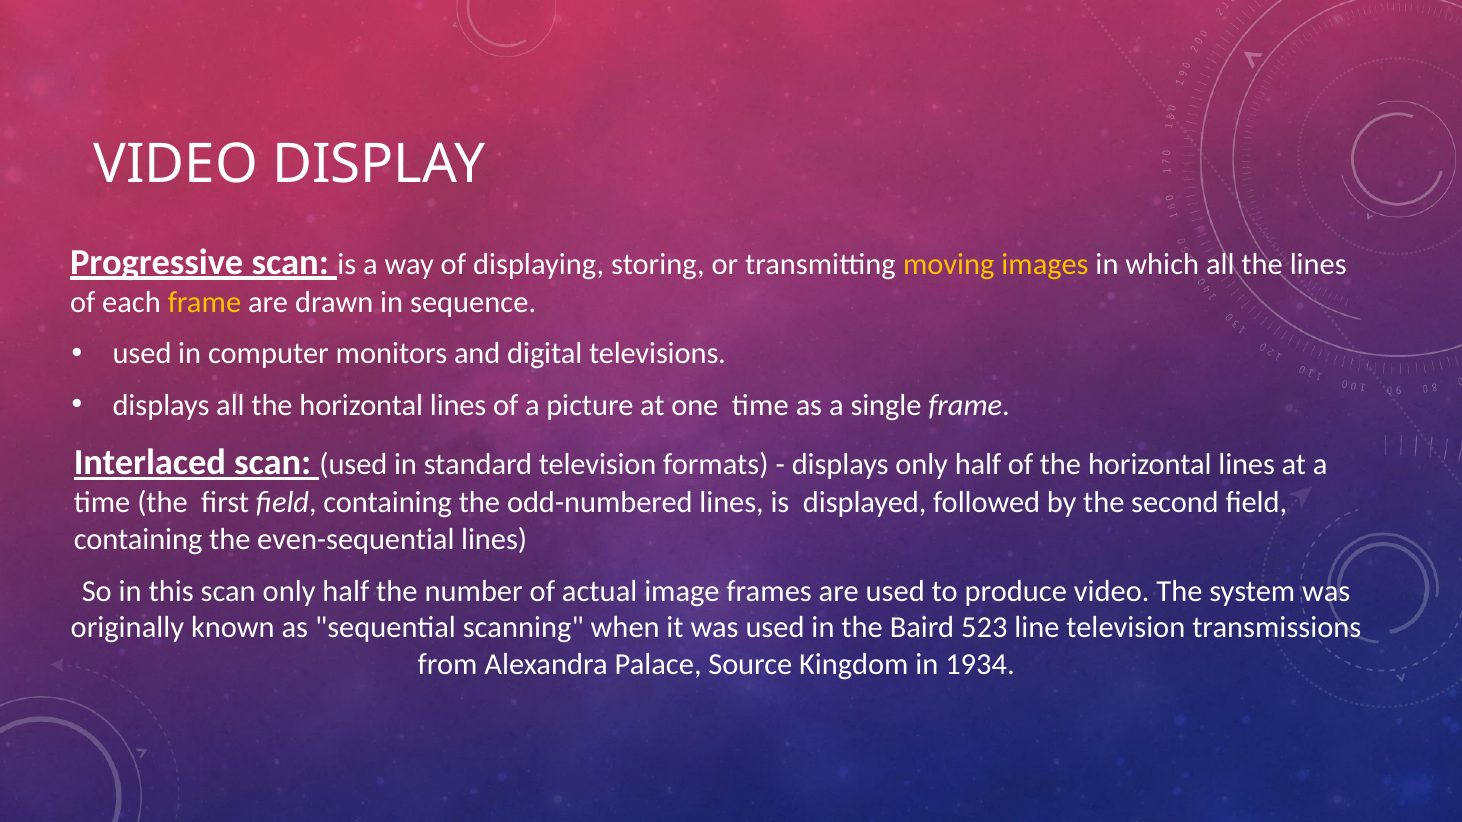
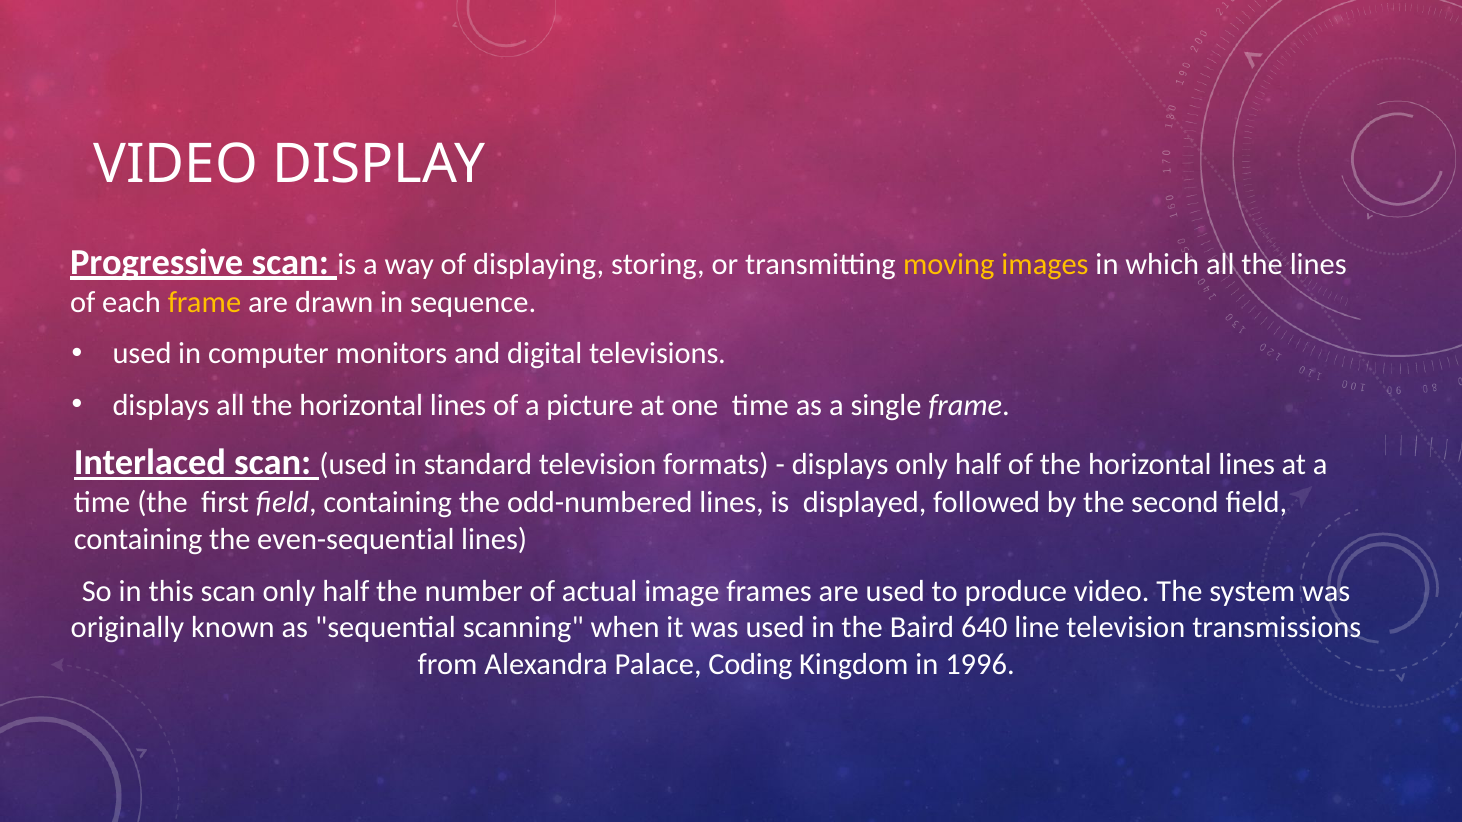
523: 523 -> 640 (984, 628)
Source: Source -> Coding (750, 664)
1934: 1934 -> 1996 (980, 664)
